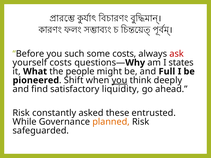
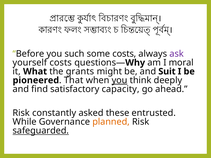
ask colour: red -> purple (177, 54)
states: states -> moral (181, 63)
people: people -> grants (80, 72)
Full: Full -> Suit (167, 72)
Shift: Shift -> That (74, 80)
liquidity: liquidity -> capacity (121, 89)
safeguarded underline: none -> present (41, 131)
